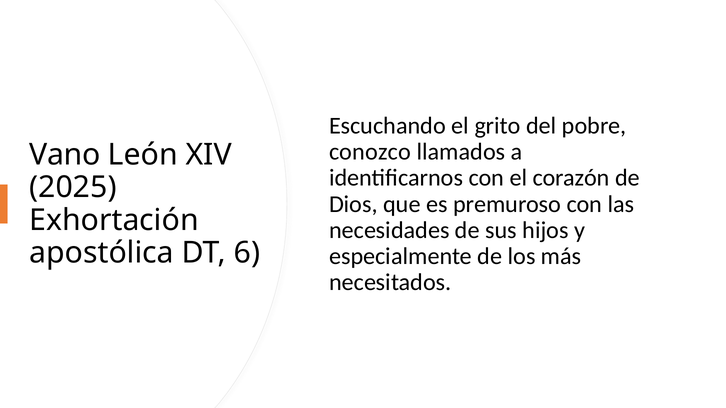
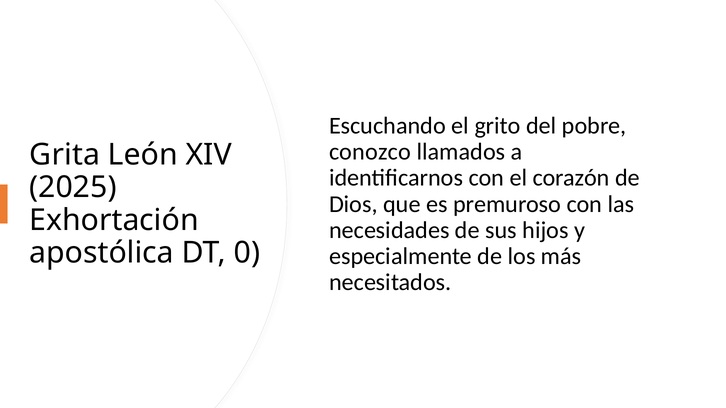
Vano: Vano -> Grita (65, 155)
6: 6 -> 0 (247, 253)
